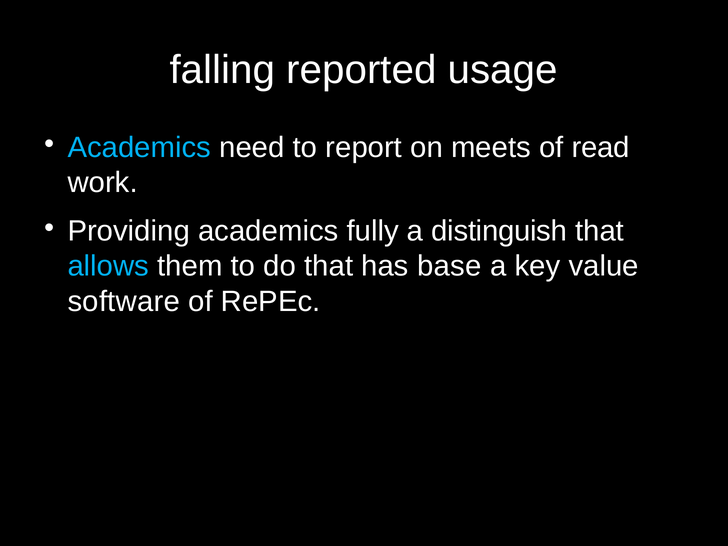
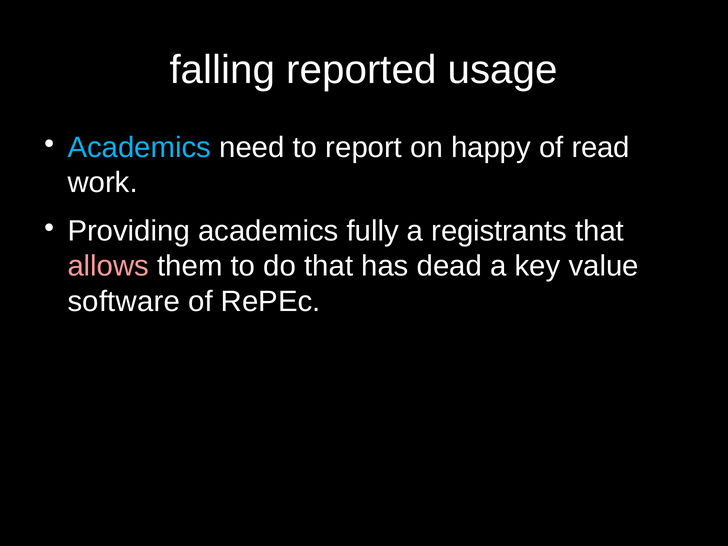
meets: meets -> happy (491, 147)
distinguish: distinguish -> registrants (499, 231)
allows colour: light blue -> pink (108, 266)
base: base -> dead (449, 266)
